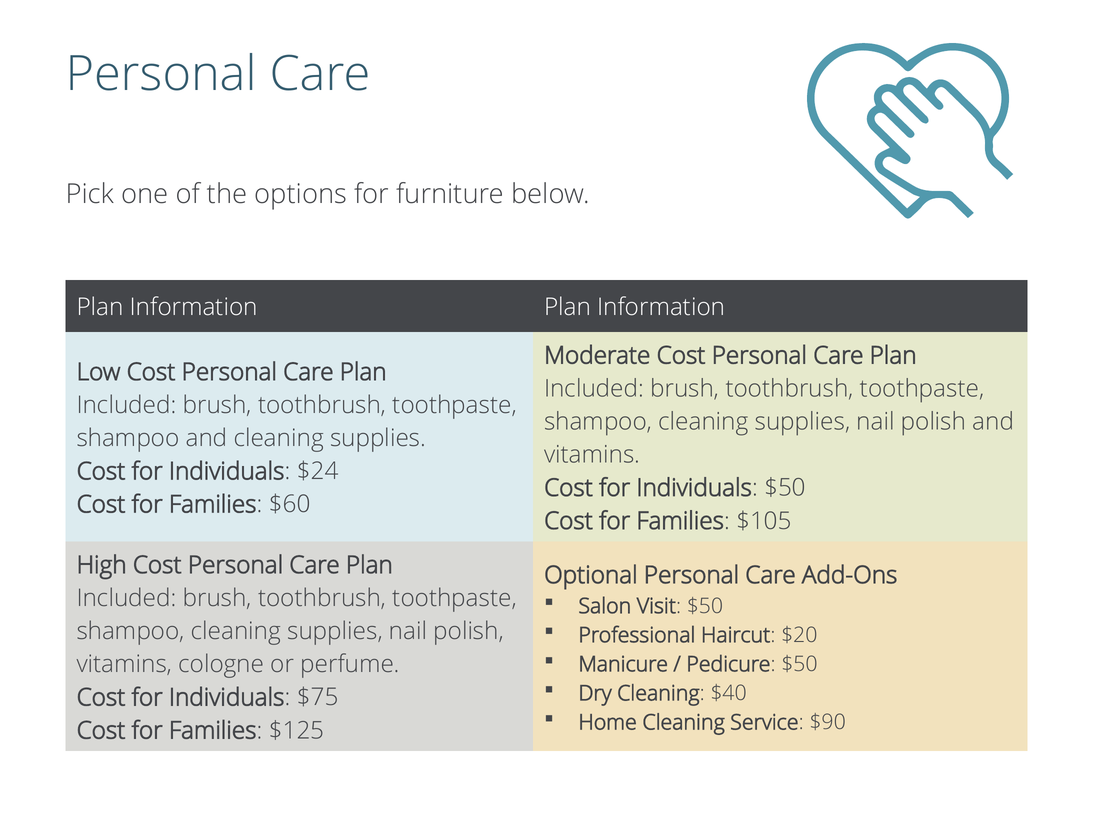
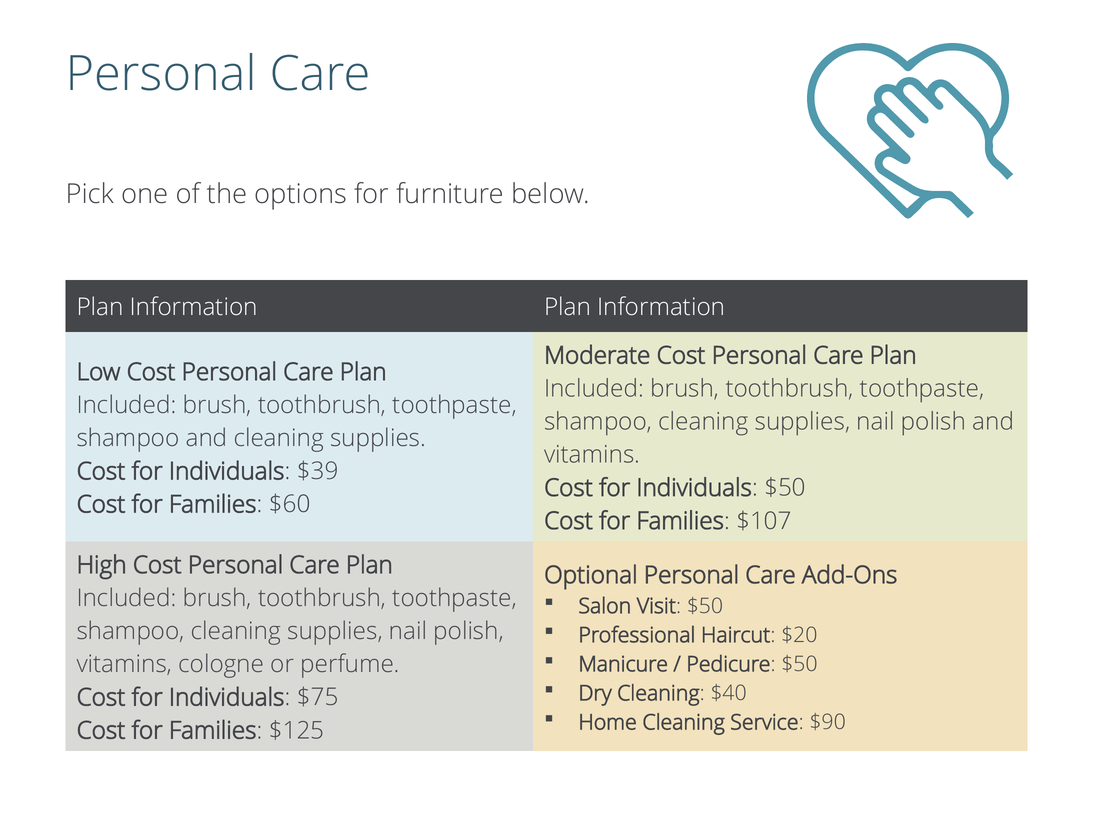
$24: $24 -> $39 (318, 471)
$105: $105 -> $107 (764, 521)
